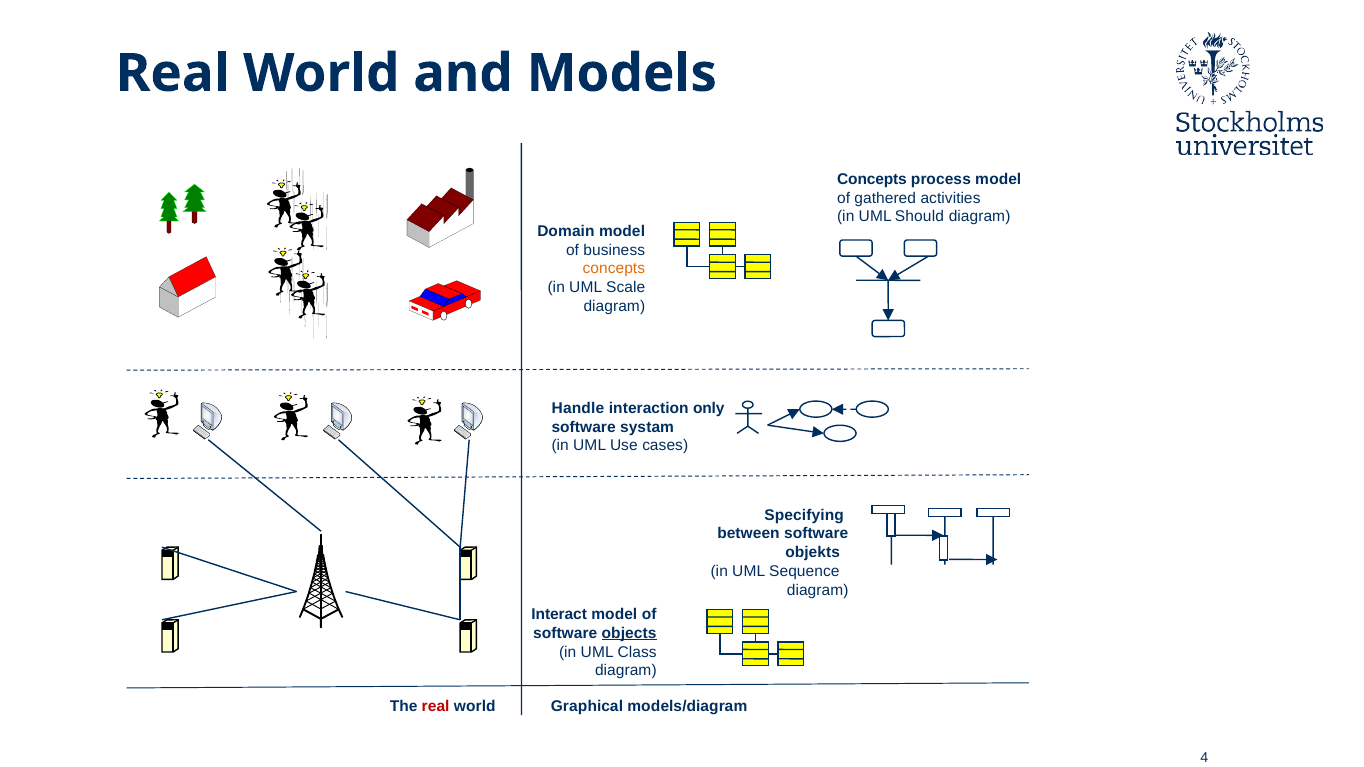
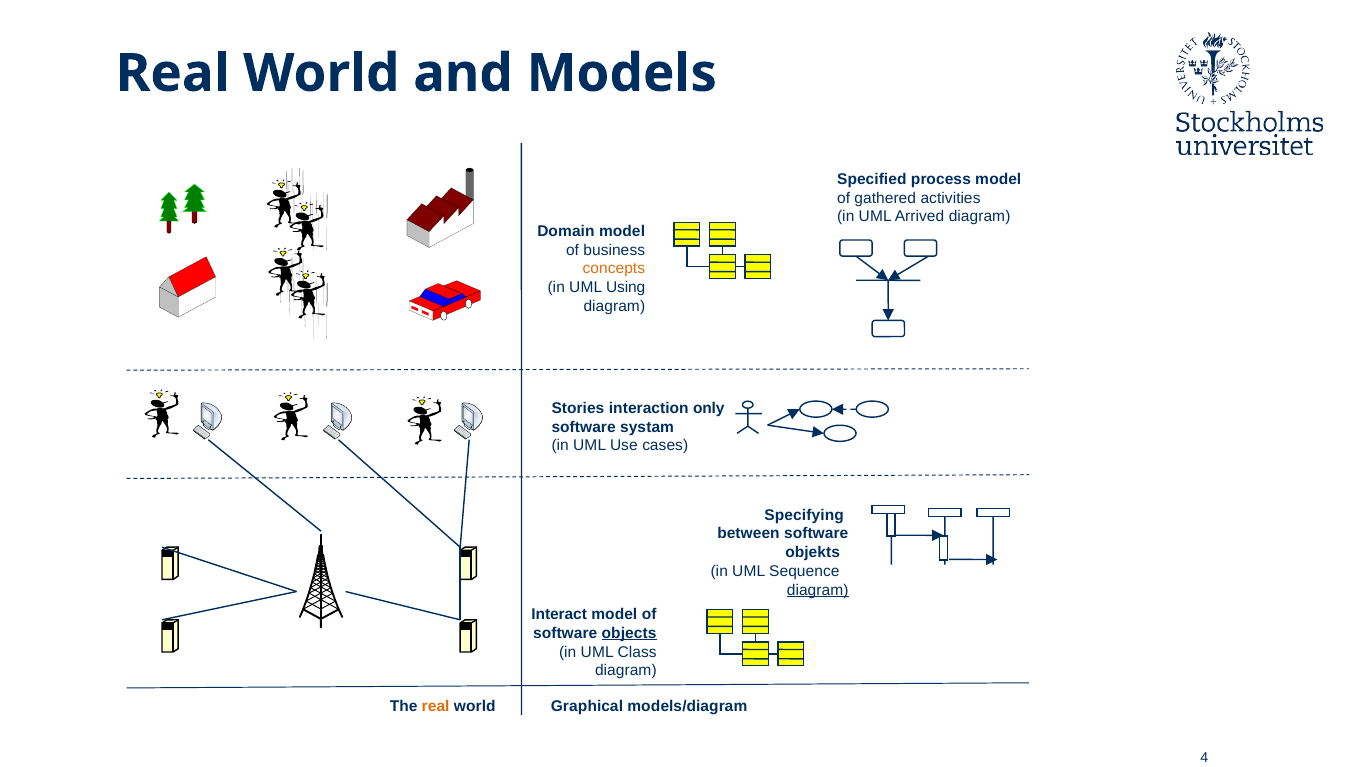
Concepts: Concepts -> Specified (872, 179)
Should: Should -> Arrived (919, 217)
Scale: Scale -> Using (626, 288)
Handle: Handle -> Stories (578, 408)
diagram underline: none -> present (818, 590)
real colour: red -> orange (436, 707)
